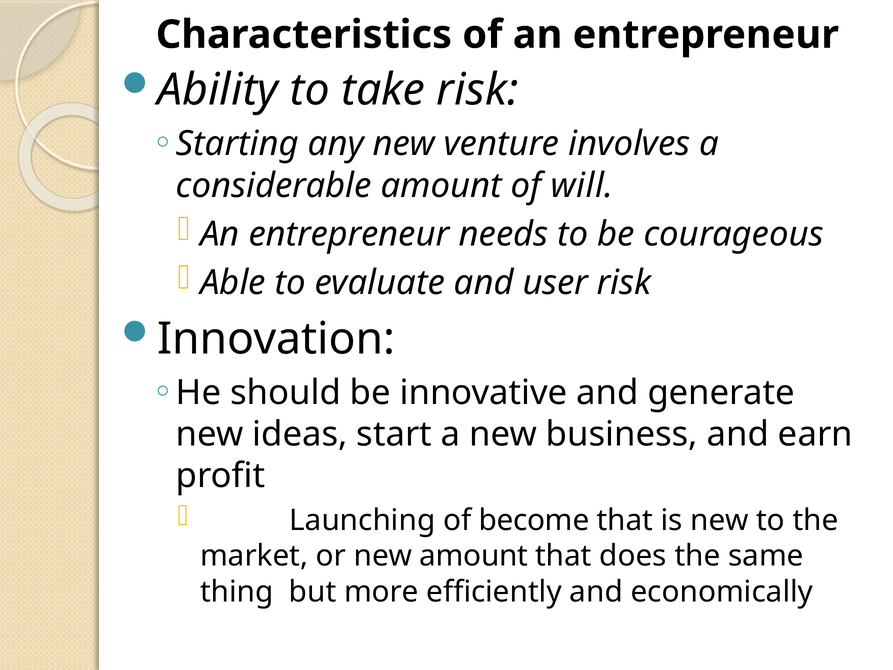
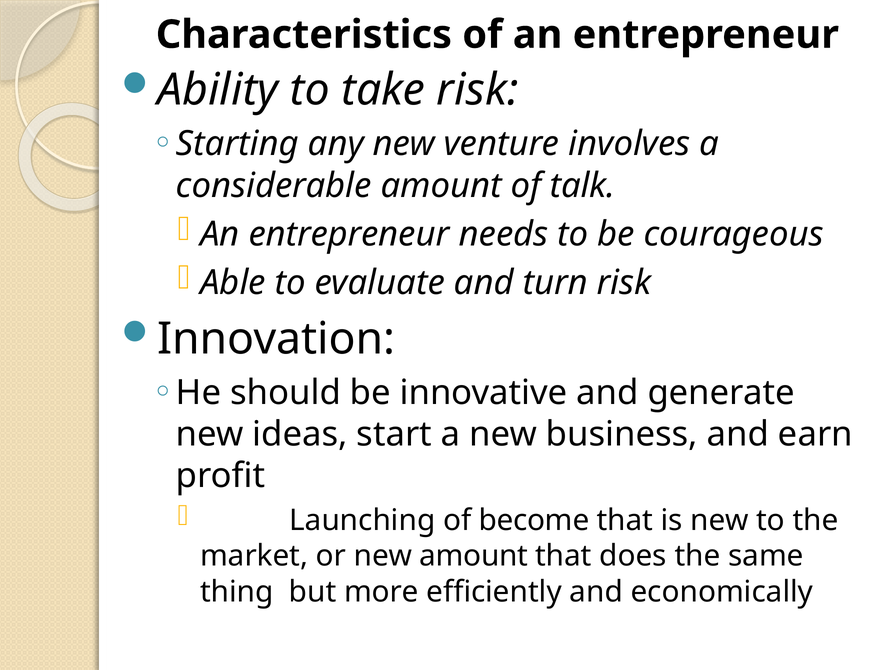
will: will -> talk (582, 186)
user: user -> turn (555, 283)
